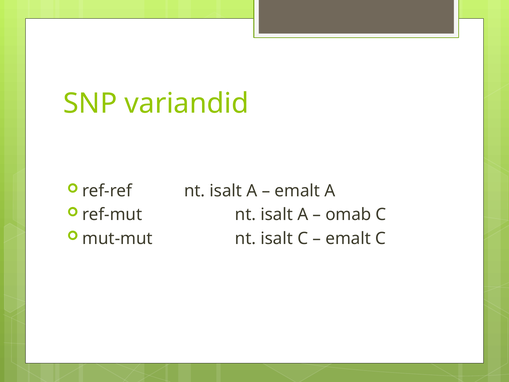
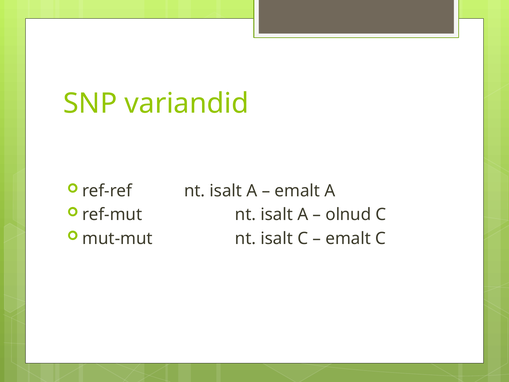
omab: omab -> olnud (348, 215)
